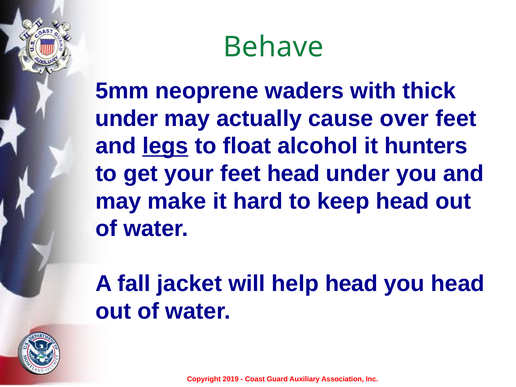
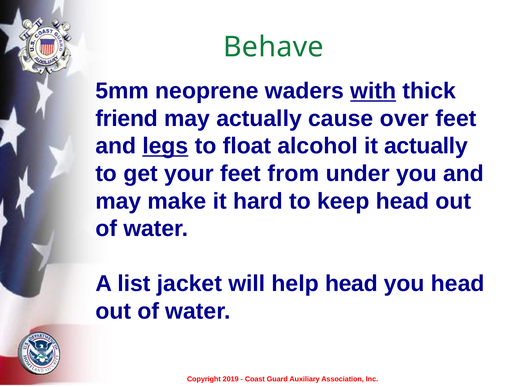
with underline: none -> present (373, 91)
under: under -> friend (127, 119)
it hunters: hunters -> actually (426, 146)
feet head: head -> from (293, 174)
fall: fall -> list (134, 284)
